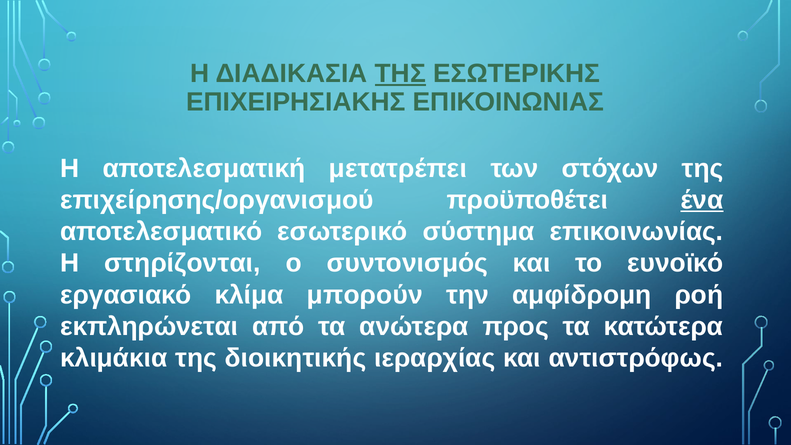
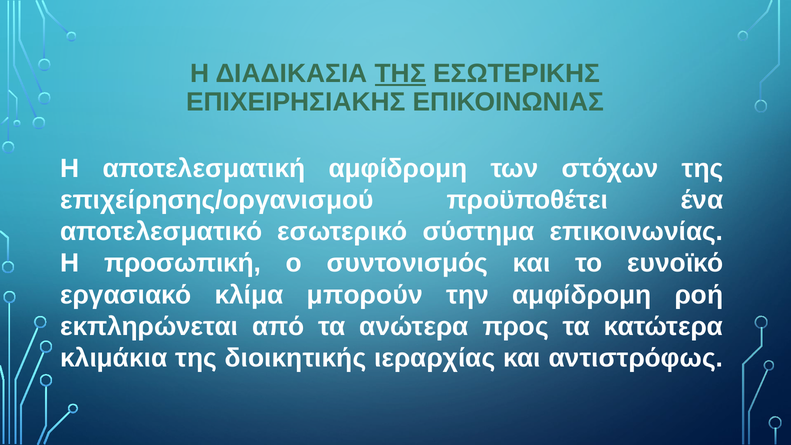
αποτελεσματική μετατρέπει: μετατρέπει -> αμφίδρομη (398, 168)
ένα underline: present -> none (702, 200)
στηρίζονται: στηρίζονται -> προσωπική (183, 263)
